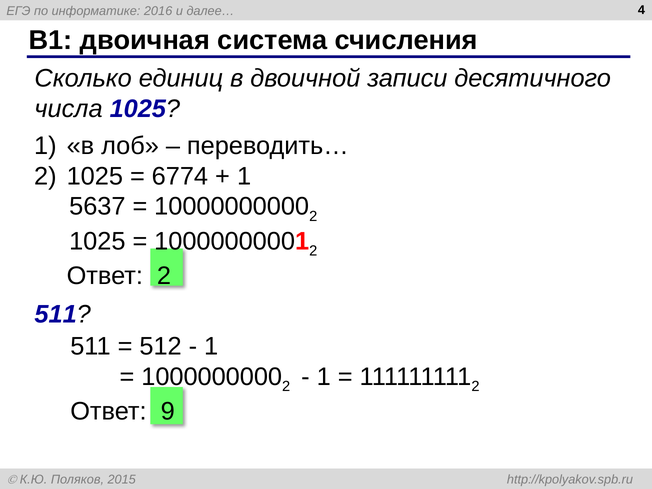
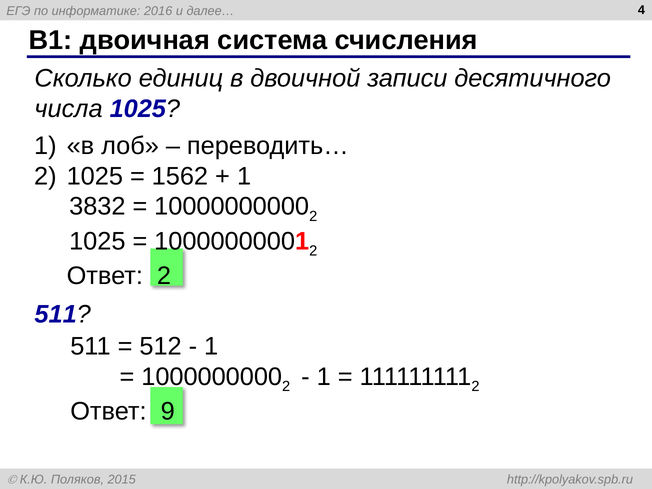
6774: 6774 -> 1562 (180, 176)
5637: 5637 -> 3832 (97, 207)
